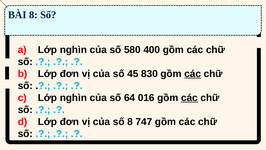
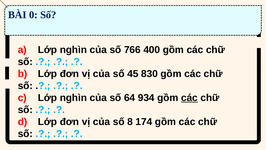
BÀI 8: 8 -> 0 (33, 15)
580: 580 -> 766 (132, 50)
các underline: present -> none (193, 74)
016: 016 -> 934 (146, 98)
747: 747 -> 174 (144, 122)
